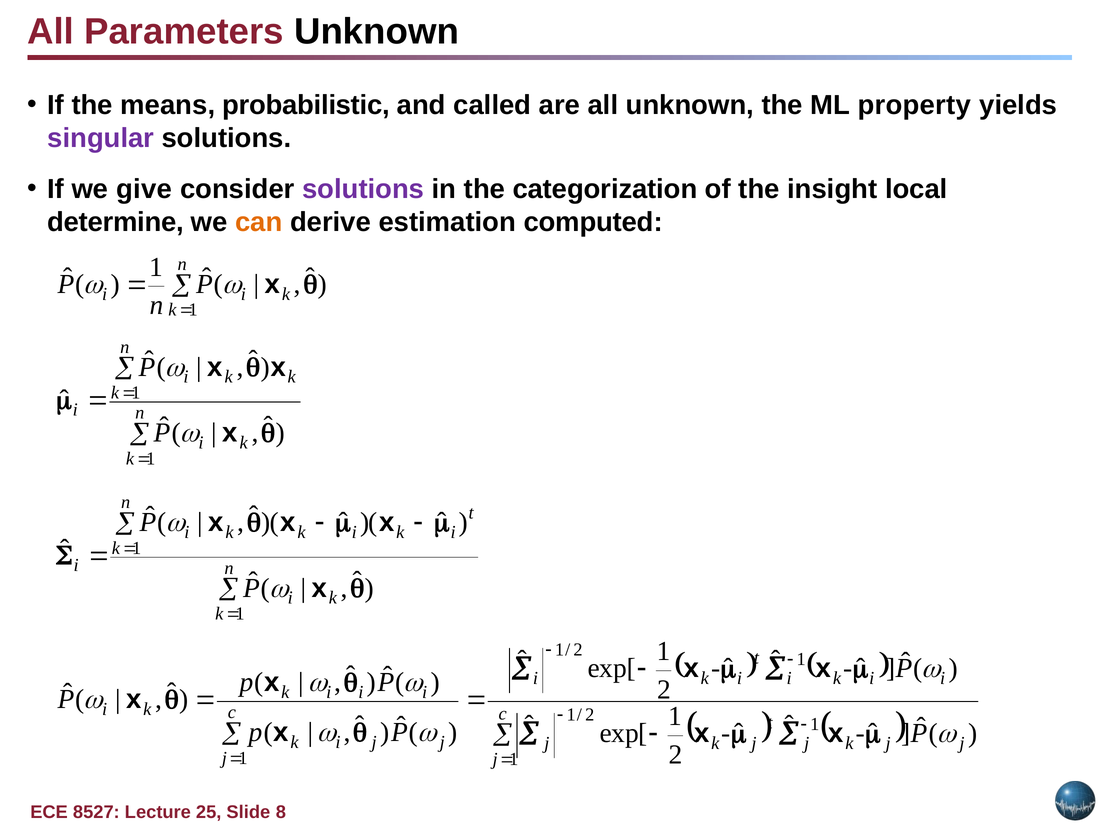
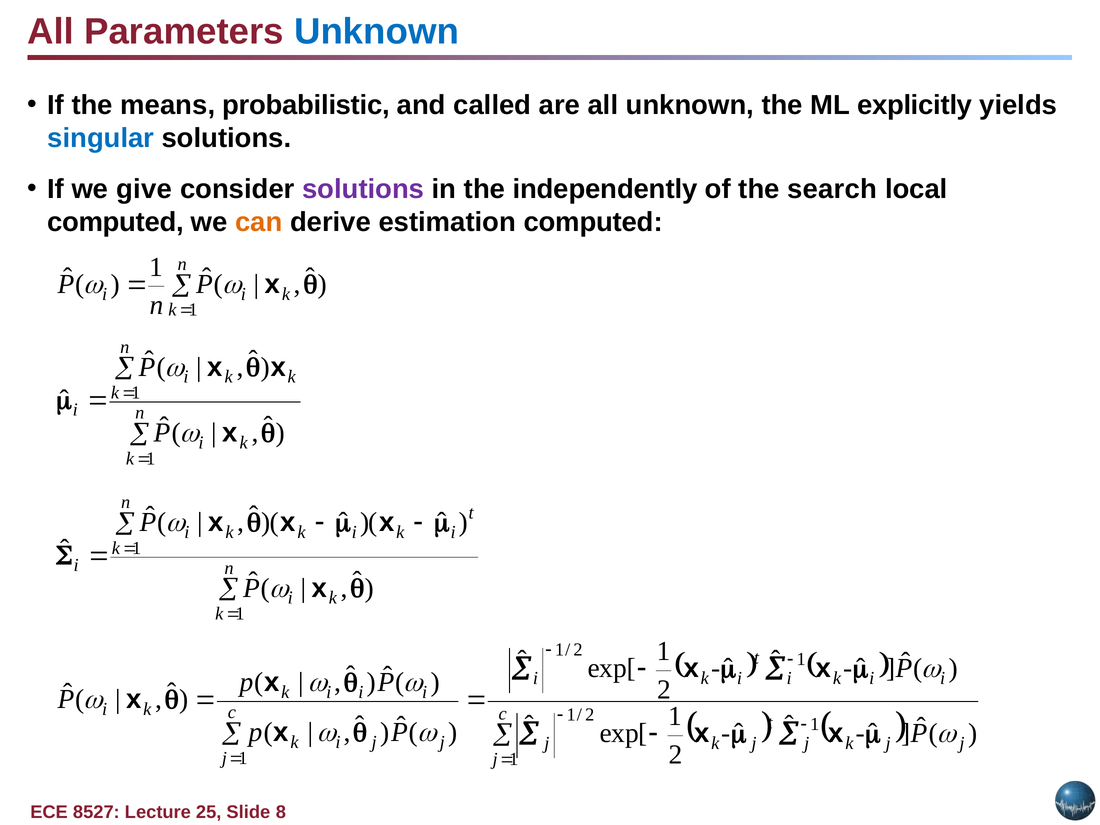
Unknown colour: black -> blue (377, 31)
property: property -> explicitly (915, 105)
singular colour: purple -> blue (101, 138)
categorization: categorization -> independently (605, 189)
insight: insight -> search (832, 189)
determine: determine -> computed (115, 222)
